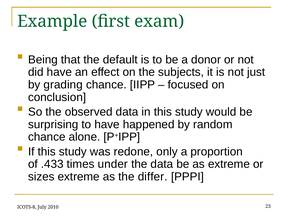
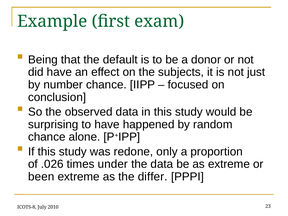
grading: grading -> number (63, 85)
.433: .433 -> .026 (52, 164)
sizes: sizes -> been (41, 177)
